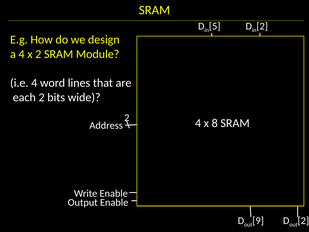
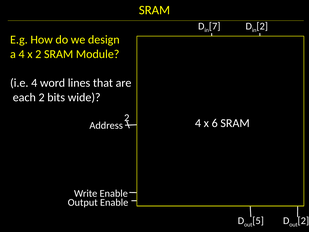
5: 5 -> 7 (215, 26)
8: 8 -> 6 (215, 123)
9: 9 -> 5 (258, 221)
